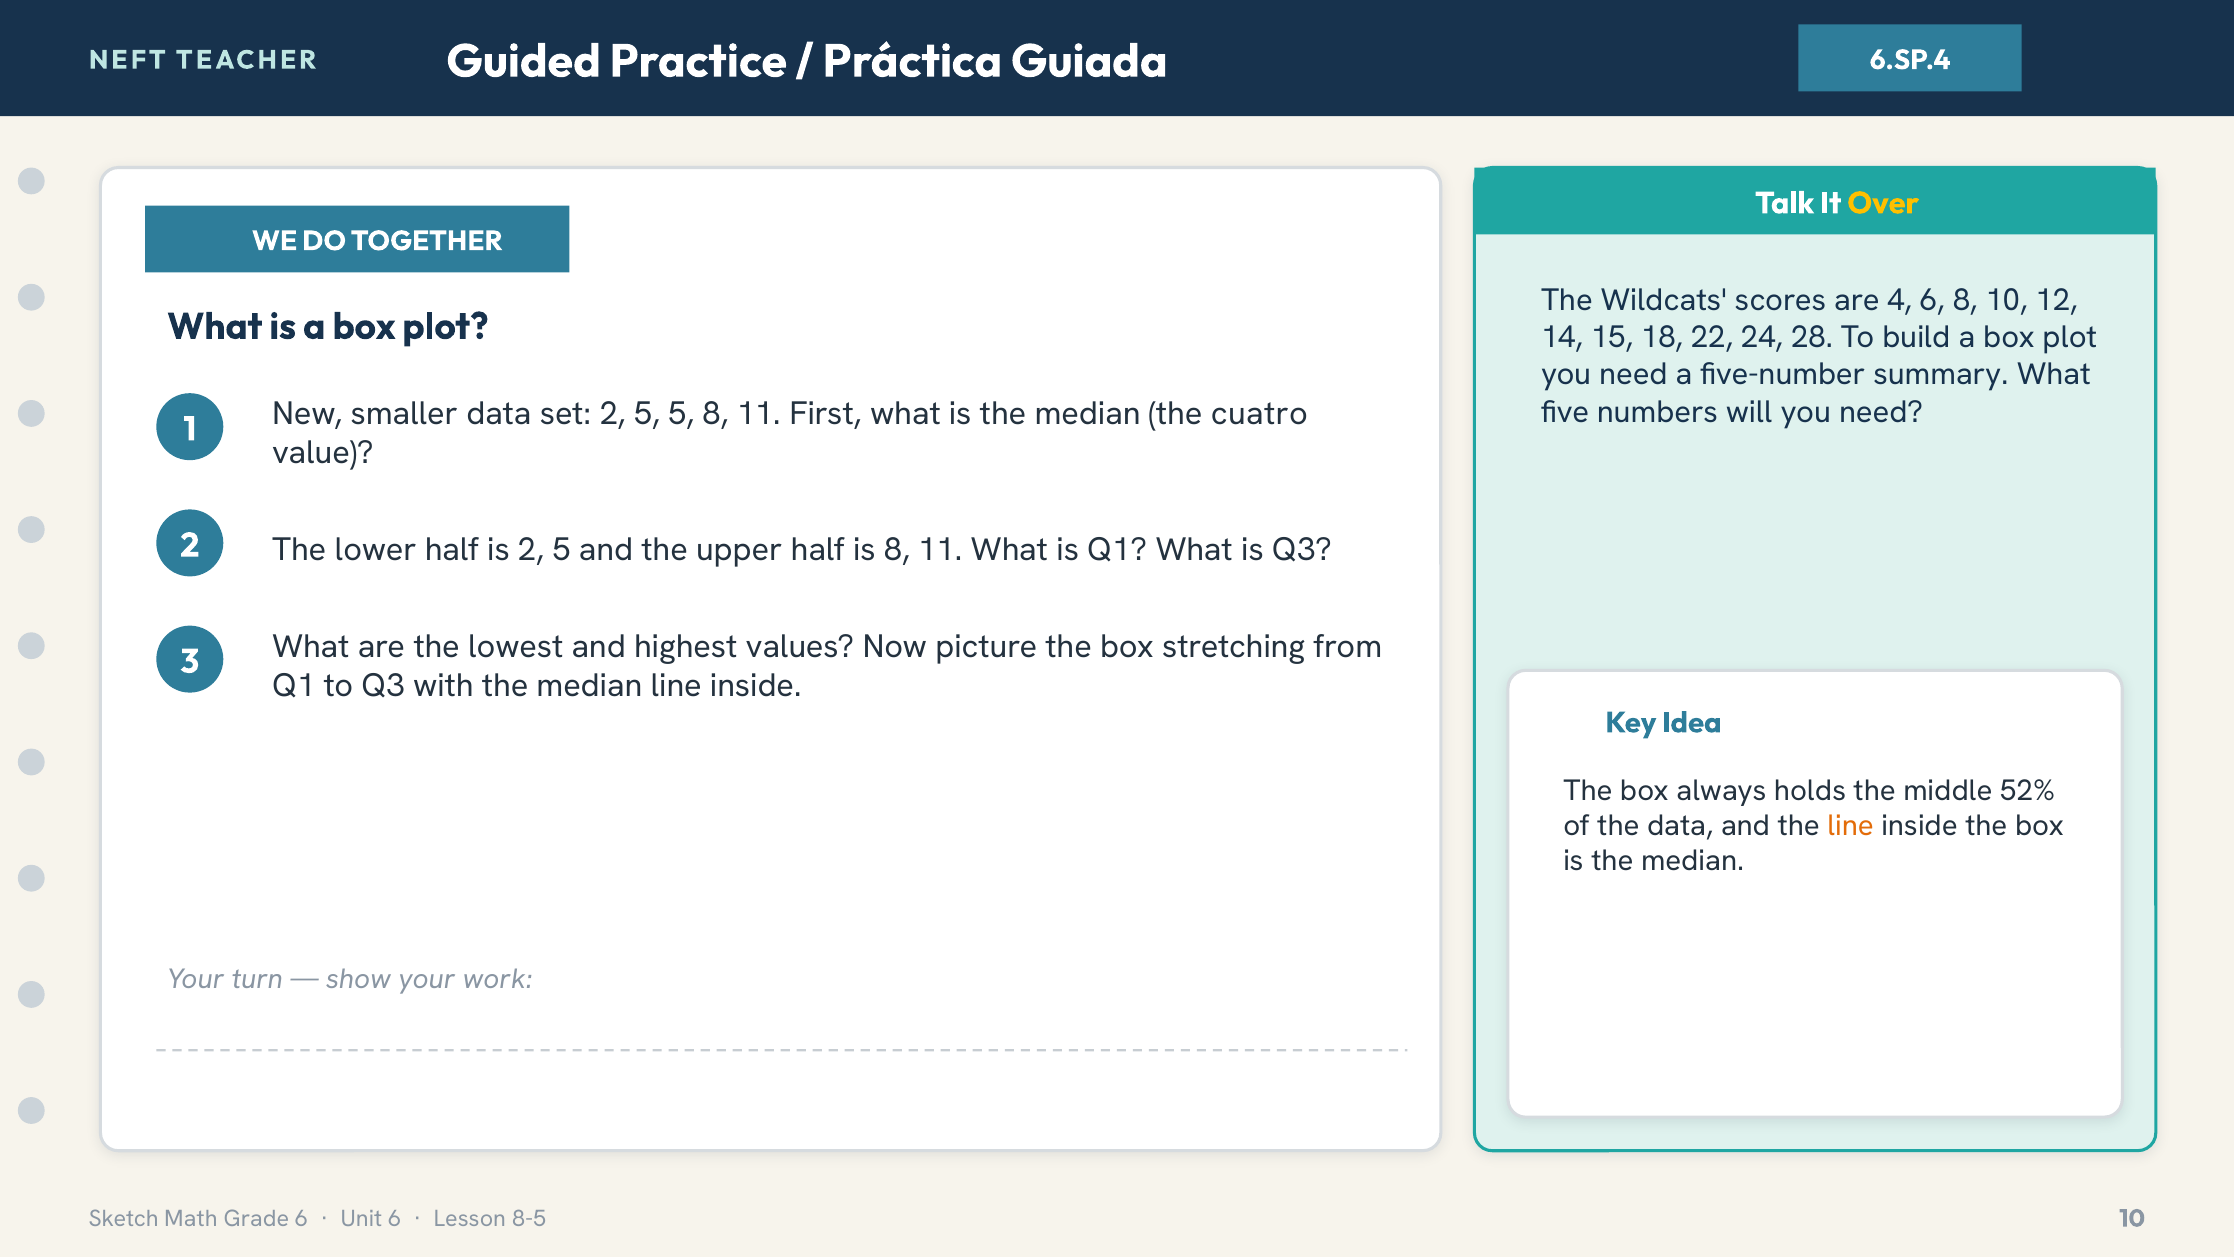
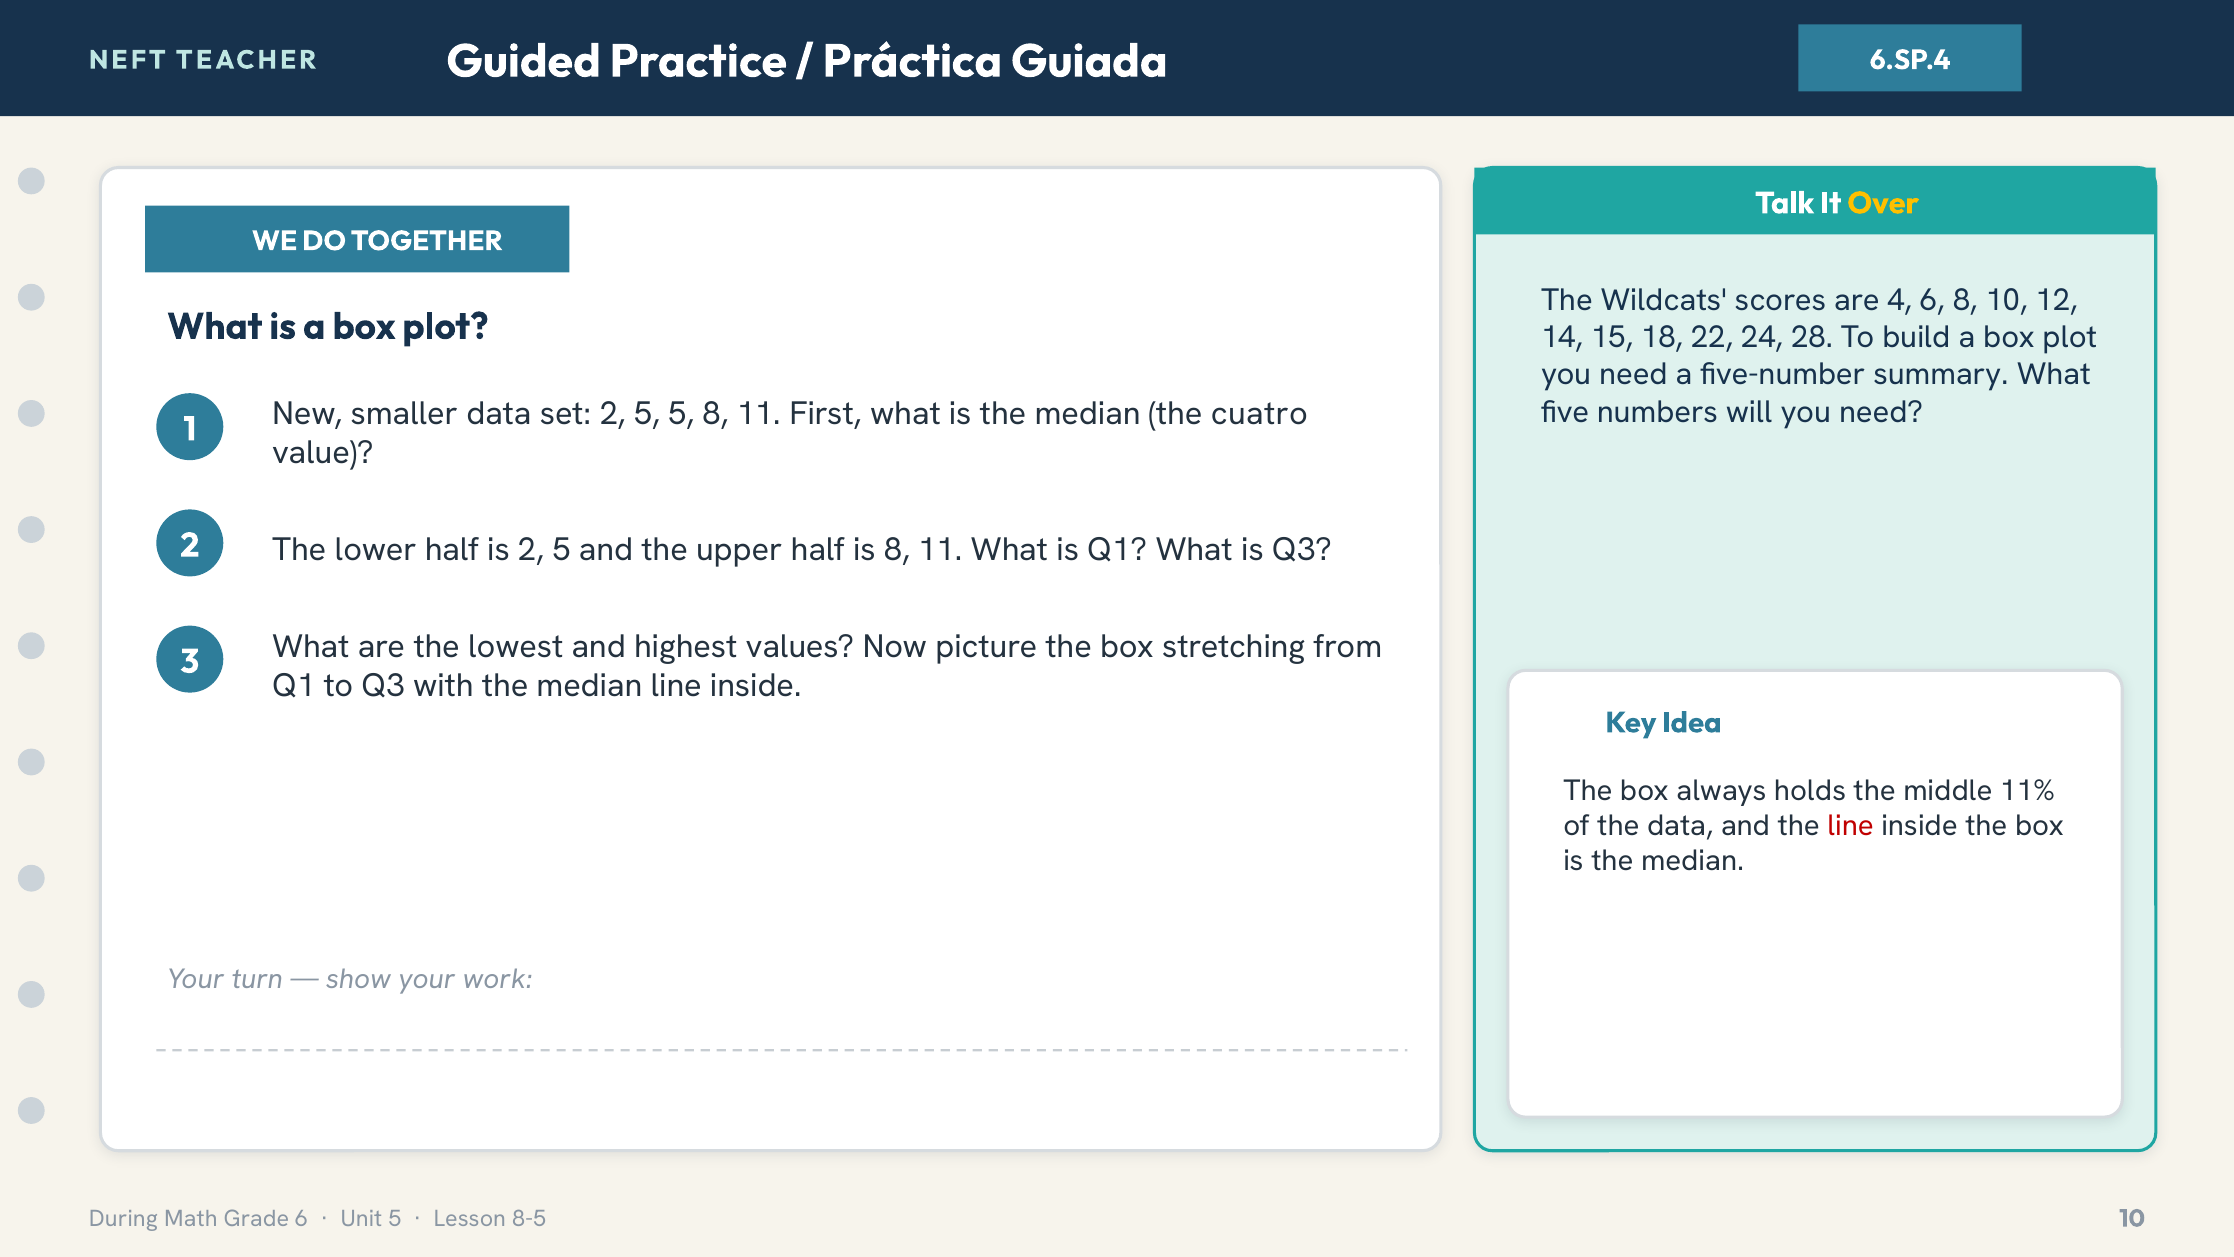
52%: 52% -> 11% (2028, 790)
line colour: orange -> red (1851, 826)
Sketch: Sketch -> During (123, 1218)
Unit 6: 6 -> 5 (395, 1218)
